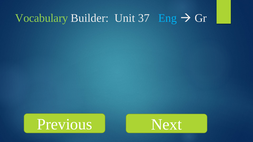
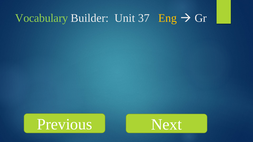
Eng colour: light blue -> yellow (168, 18)
